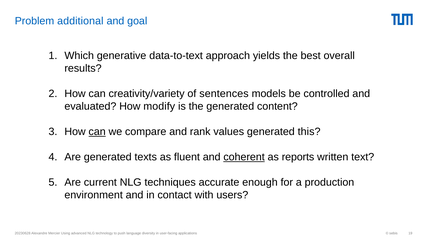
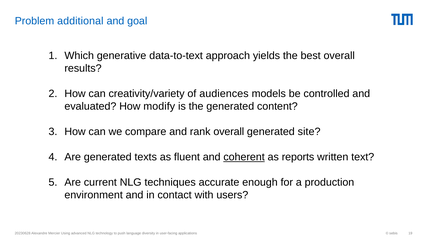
sentences: sentences -> audiences (224, 94)
can underline: present -> none (97, 132)
rank values: values -> overall (229, 132)
this: this -> site (309, 132)
